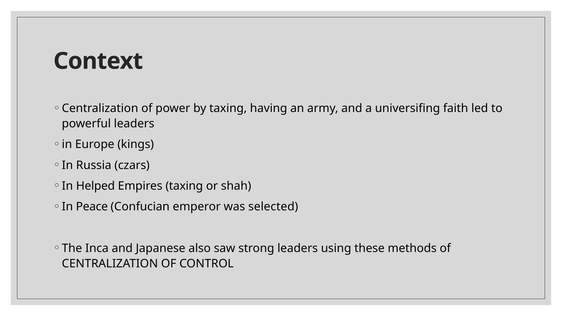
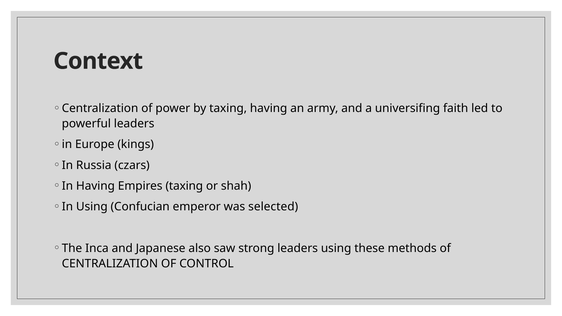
In Helped: Helped -> Having (95, 186)
In Peace: Peace -> Using (92, 207)
